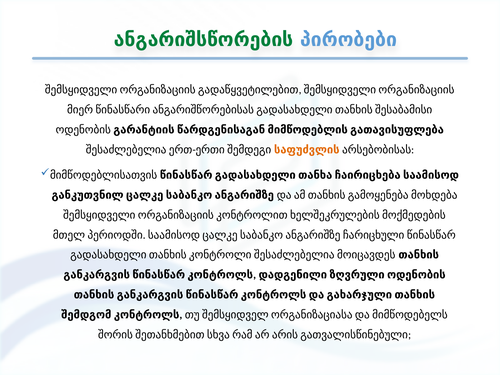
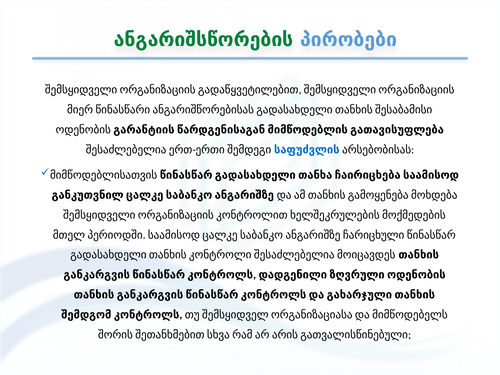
საფუძვლის colour: orange -> blue (307, 150)
